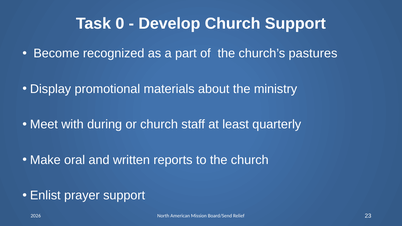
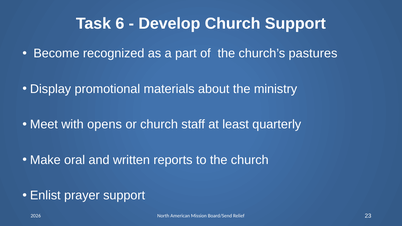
0: 0 -> 6 (120, 23)
during: during -> opens (105, 124)
